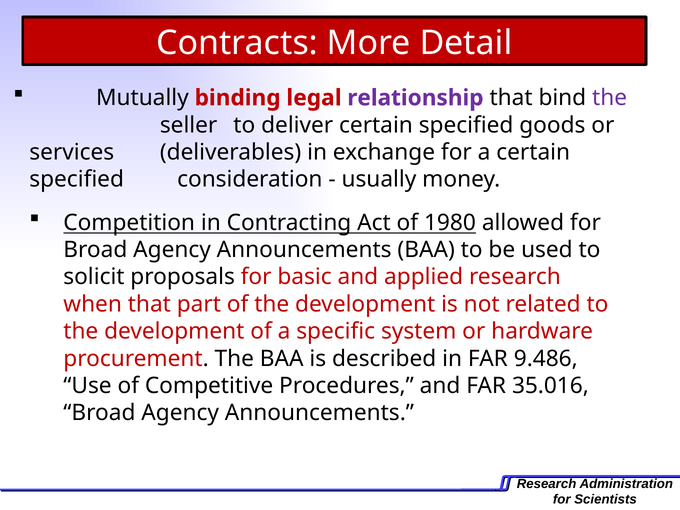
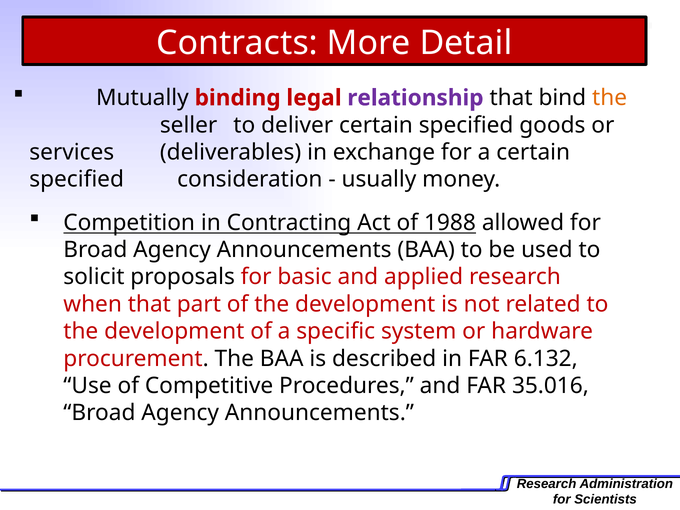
the colour: purple -> orange (610, 98)
1980: 1980 -> 1988 (450, 223)
9.486: 9.486 -> 6.132 (546, 359)
